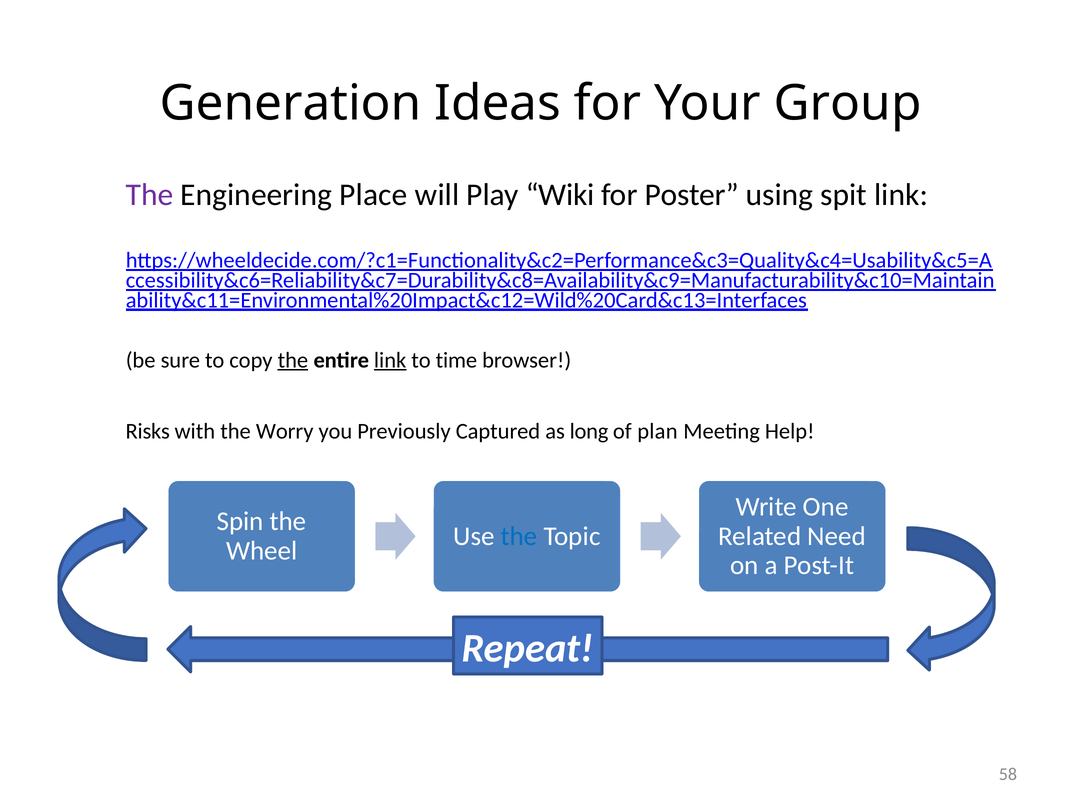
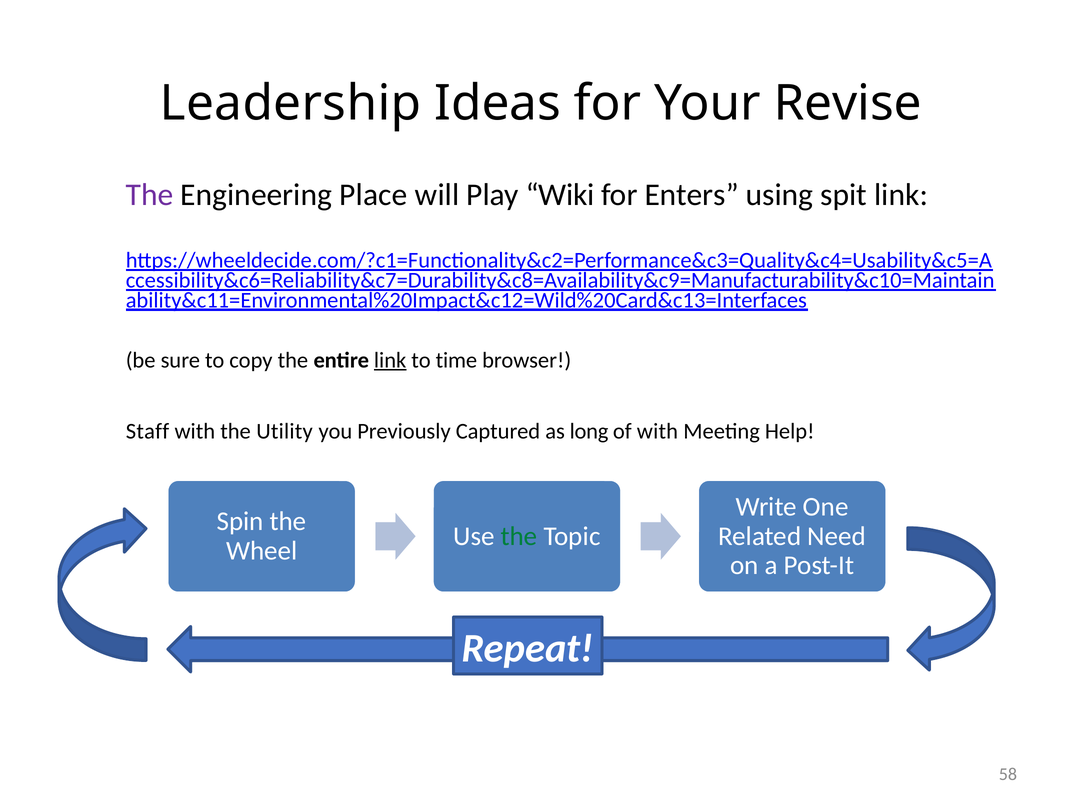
Generation: Generation -> Leadership (290, 104)
Group: Group -> Revise (848, 104)
Poster: Poster -> Enters (692, 195)
the underline: present -> none (293, 360)
Risks: Risks -> Staff (148, 432)
Worry: Worry -> Utility (285, 432)
of plan: plan -> with (657, 432)
the colour: blue -> green (519, 536)
